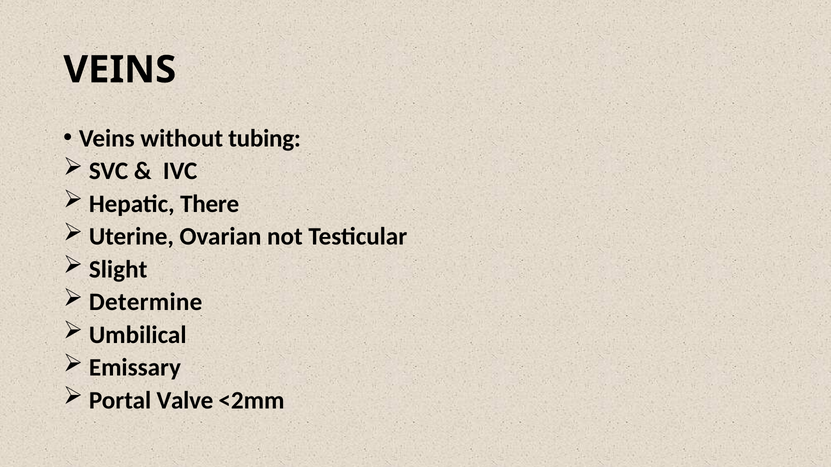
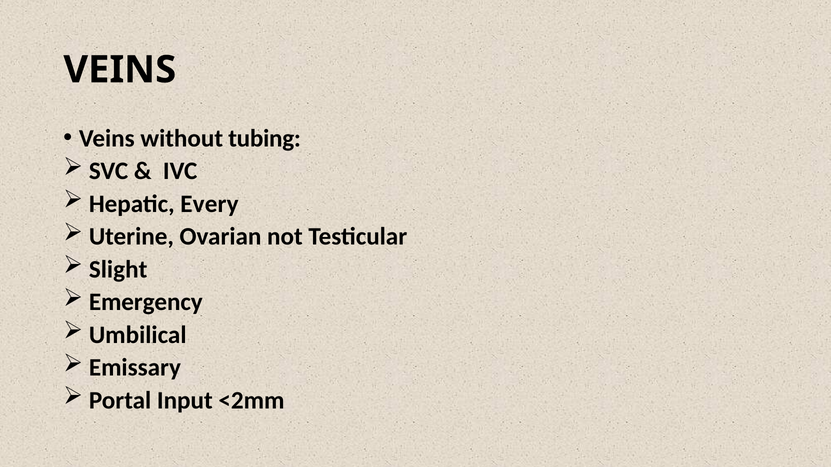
There: There -> Every (209, 204)
Determine: Determine -> Emergency (146, 302)
Valve: Valve -> Input (185, 401)
